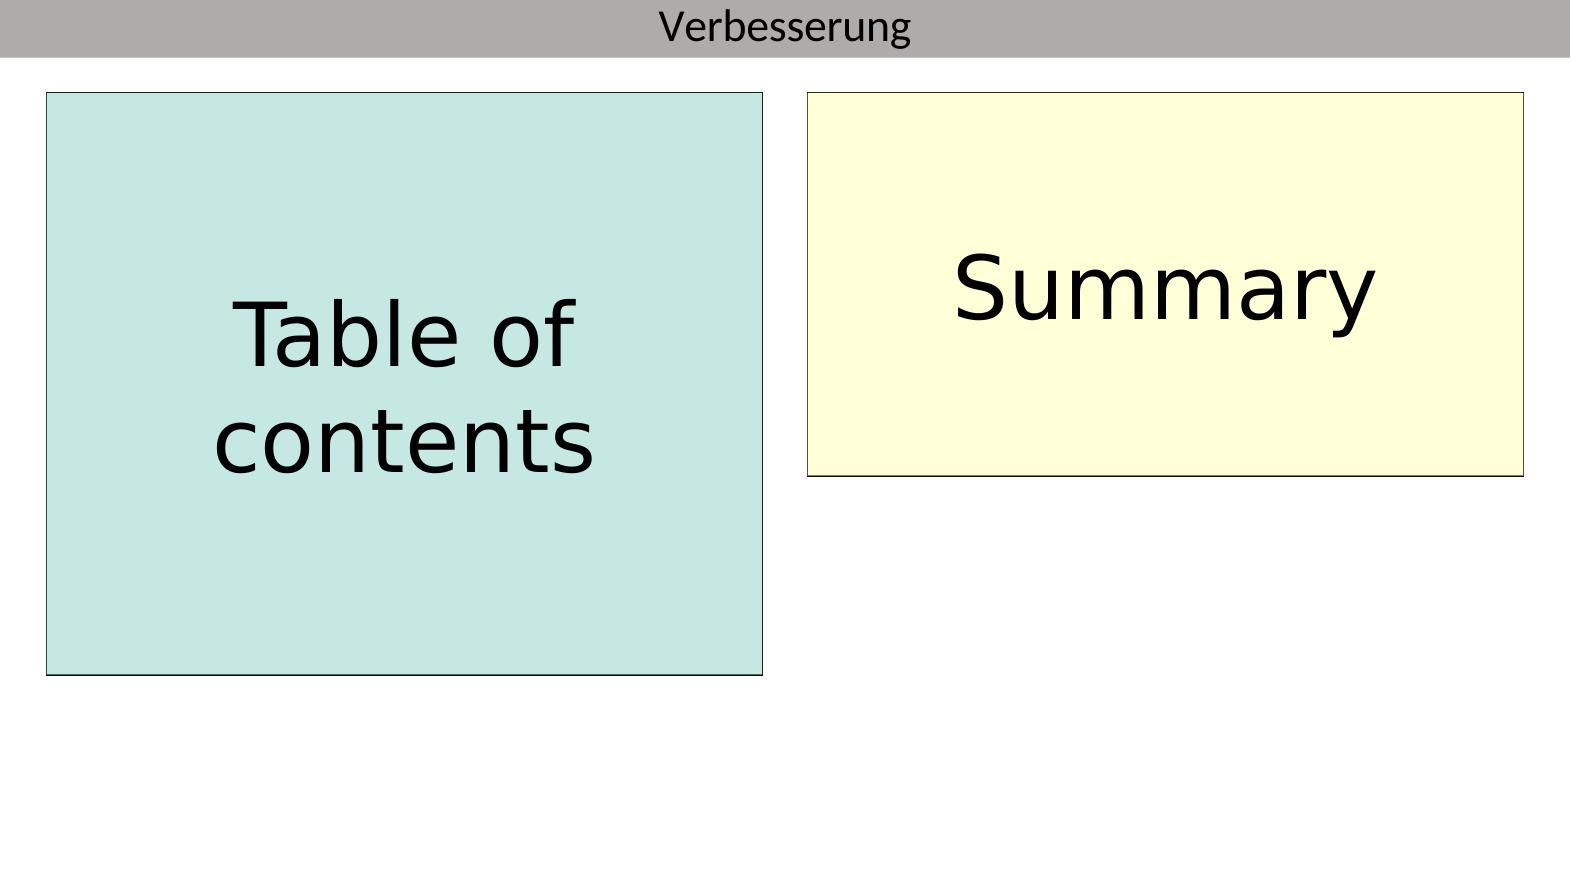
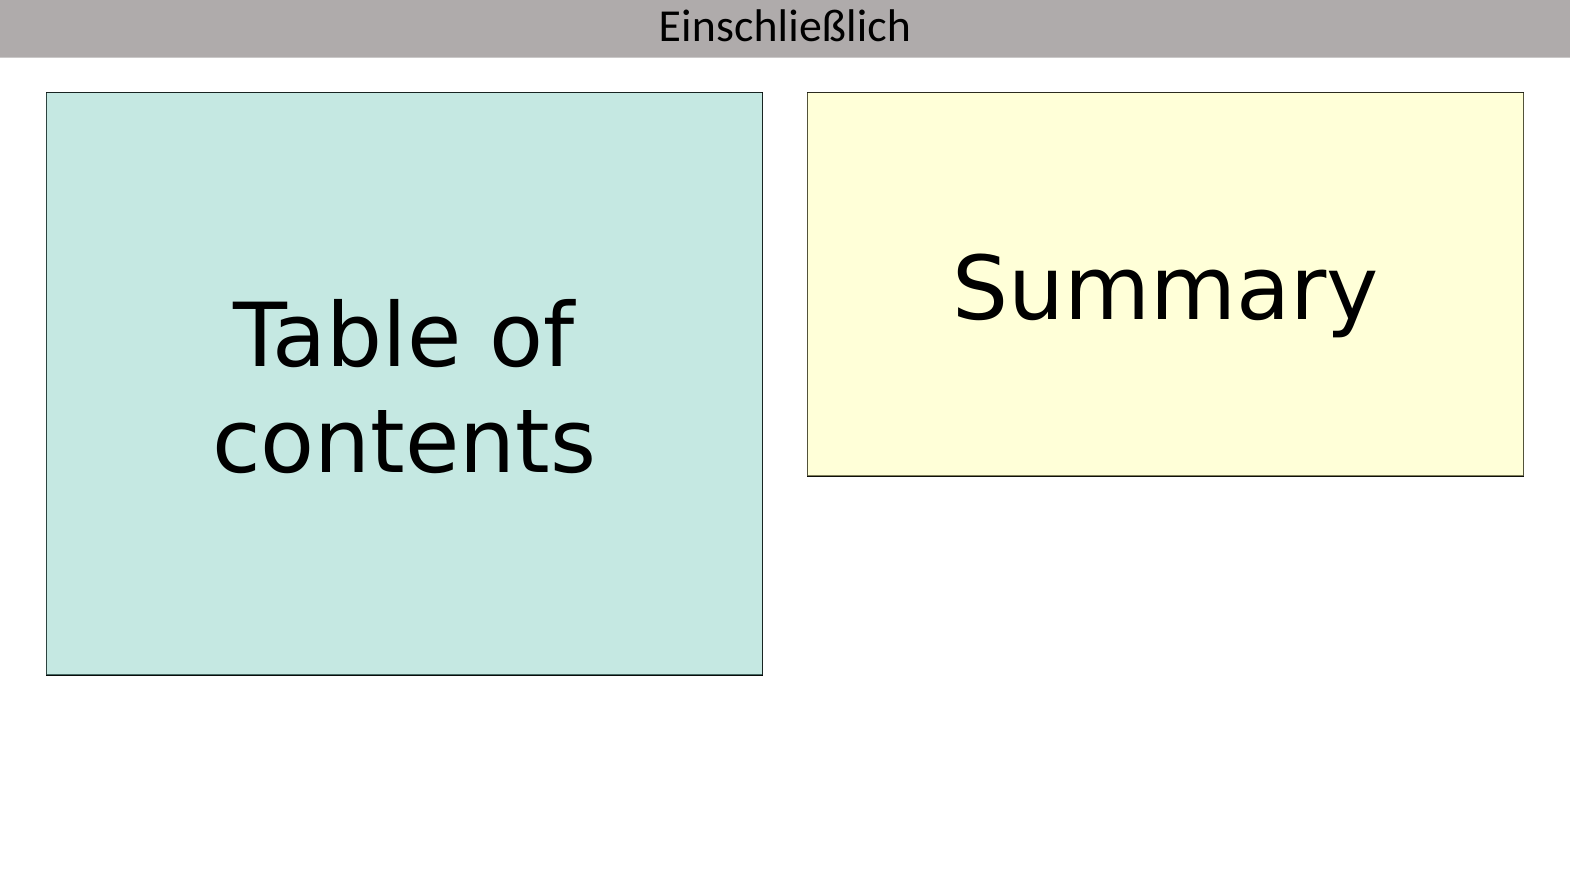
Verbesserung: Verbesserung -> Einschließlich (785, 27)
